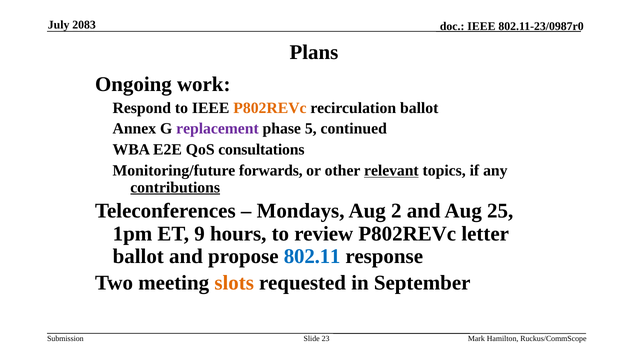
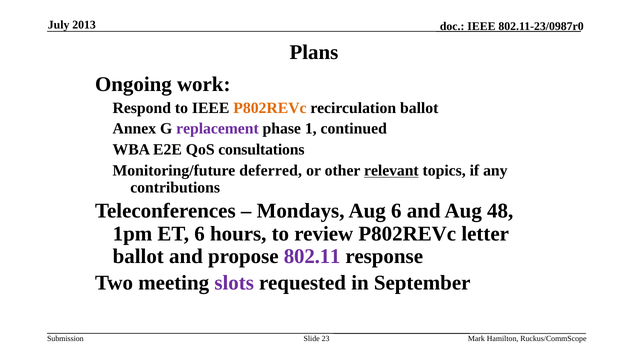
2083: 2083 -> 2013 (84, 25)
5: 5 -> 1 (311, 129)
forwards: forwards -> deferred (271, 171)
contributions underline: present -> none (175, 188)
Aug 2: 2 -> 6 (396, 211)
25: 25 -> 48 (500, 211)
ET 9: 9 -> 6 (200, 234)
802.11 colour: blue -> purple (312, 256)
slots colour: orange -> purple (234, 283)
